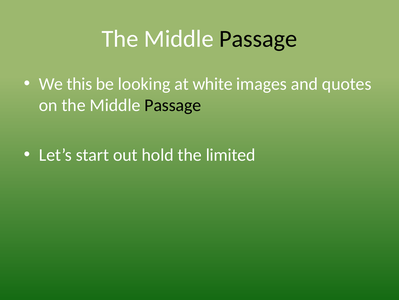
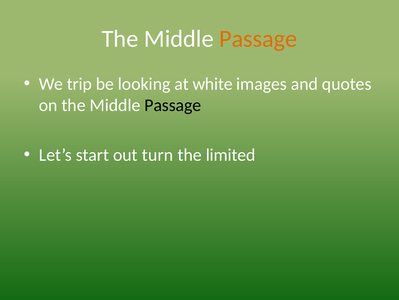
Passage colour: black -> orange (258, 39)
this: this -> trip (79, 84)
hold: hold -> turn (158, 155)
